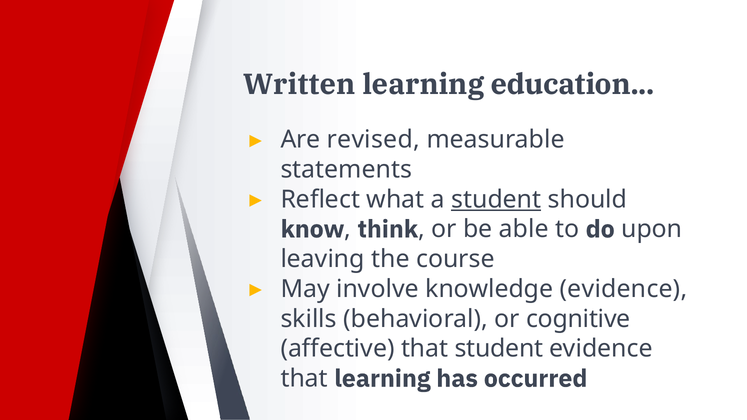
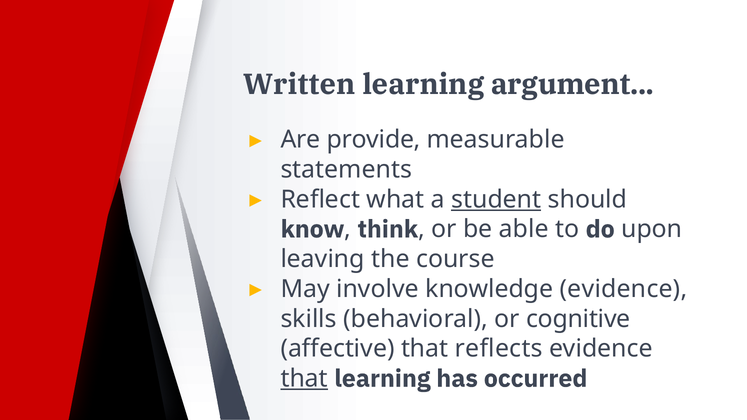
education: education -> argument (573, 85)
revised: revised -> provide (374, 140)
that student: student -> reflects (499, 349)
that underline: none -> present (304, 379)
